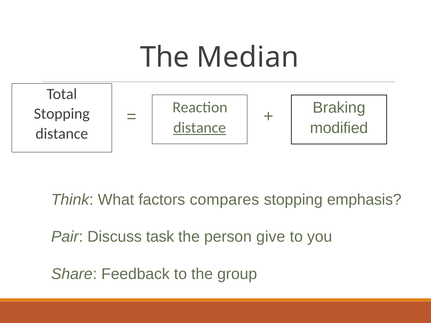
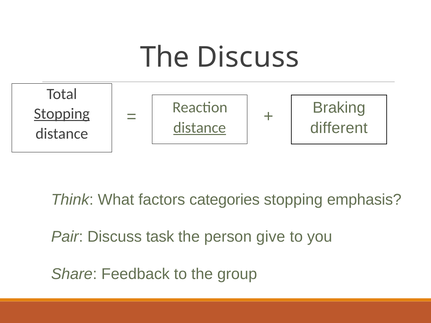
The Median: Median -> Discuss (248, 57)
Stopping underline: none -> present (62, 114)
modified: modified -> different (339, 128)
compares: compares -> categories (225, 200)
